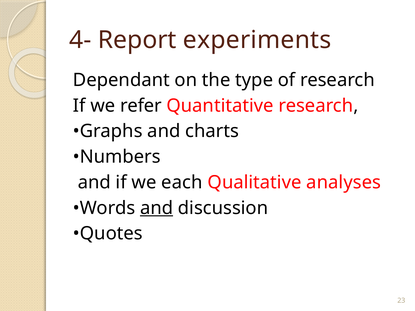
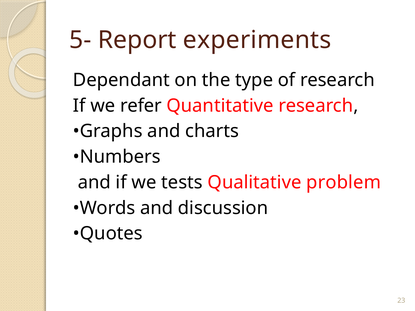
4-: 4- -> 5- (80, 40)
each: each -> tests (182, 183)
analyses: analyses -> problem (344, 183)
and underline: present -> none (157, 208)
